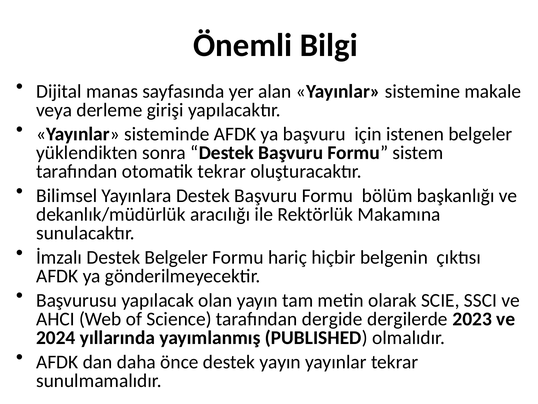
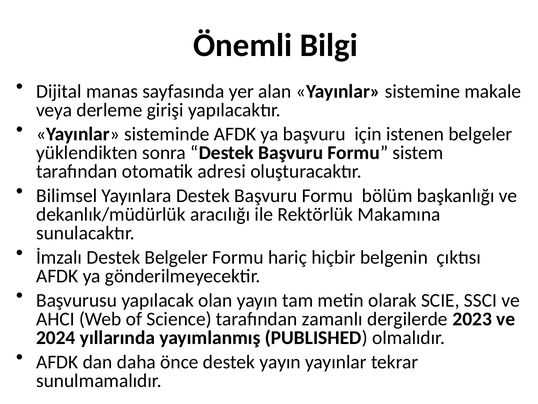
otomatik tekrar: tekrar -> adresi (222, 171)
dergide: dergide -> zamanlı (332, 319)
